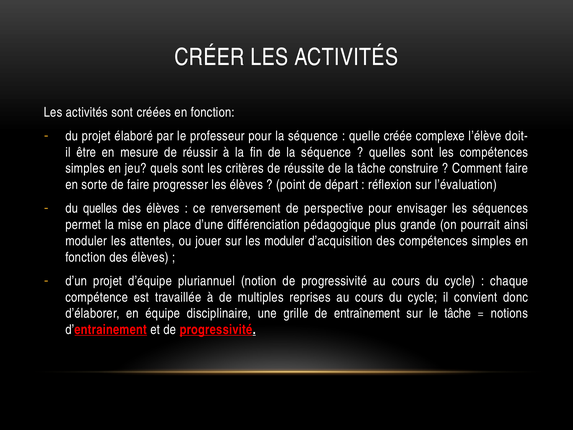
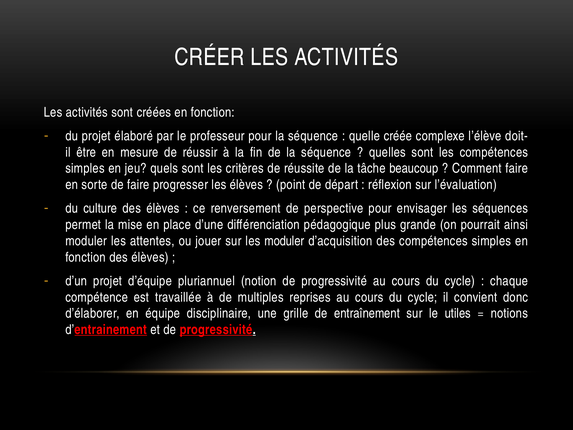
construire: construire -> beaucoup (414, 168)
du quelles: quelles -> culture (100, 208)
le tâche: tâche -> utiles (458, 313)
